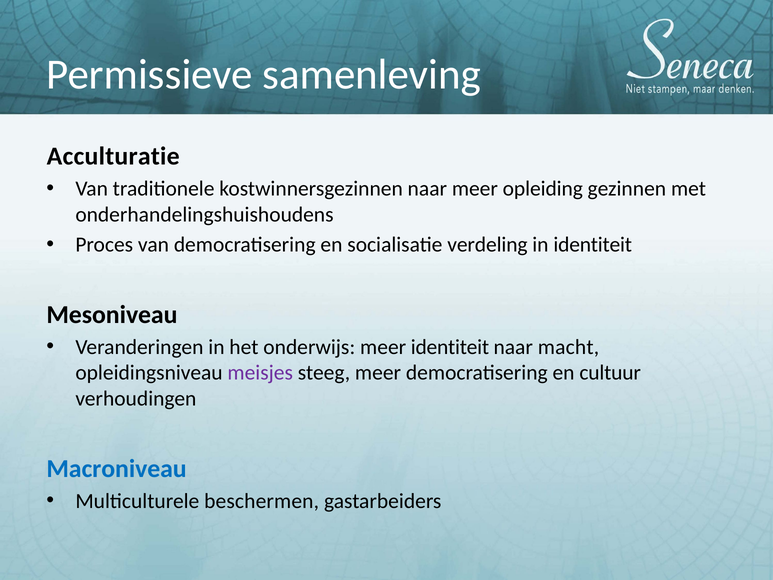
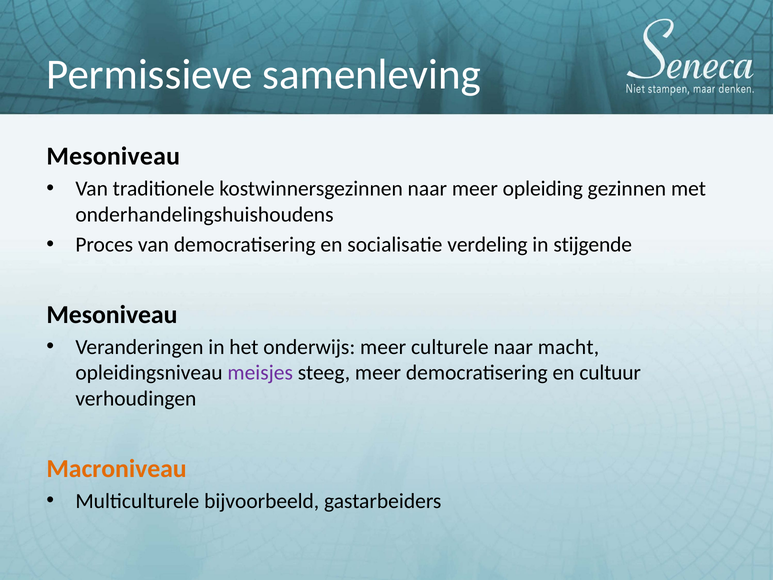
Acculturatie: Acculturatie -> Mesoniveau (113, 156)
in identiteit: identiteit -> stijgende (593, 245)
meer identiteit: identiteit -> culturele (450, 347)
Macroniveau colour: blue -> orange (117, 468)
beschermen: beschermen -> bijvoorbeeld (262, 501)
